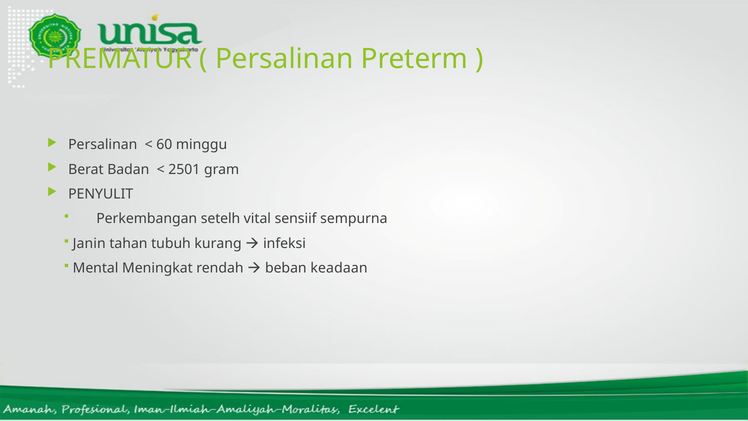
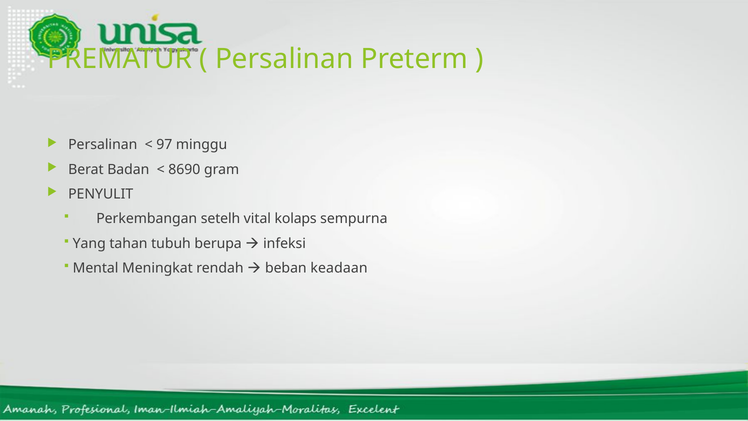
60: 60 -> 97 (164, 145)
2501: 2501 -> 8690 (184, 169)
sensiif: sensiif -> kolaps (296, 219)
Janin: Janin -> Yang (89, 243)
kurang: kurang -> berupa (218, 243)
